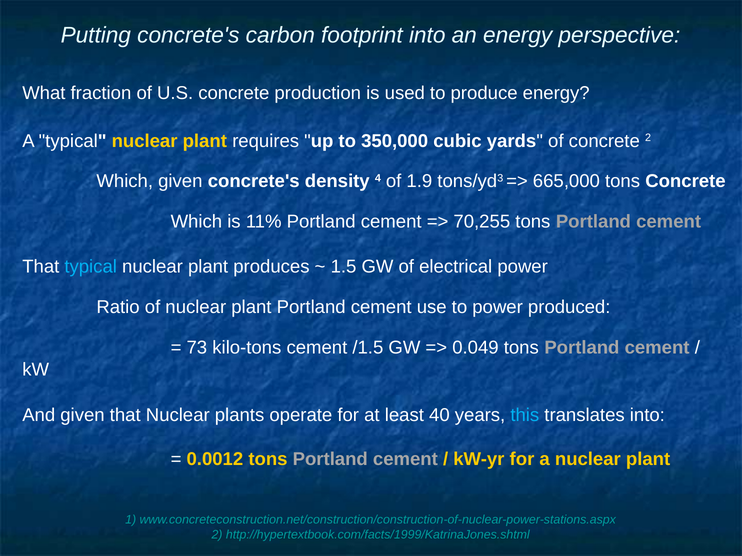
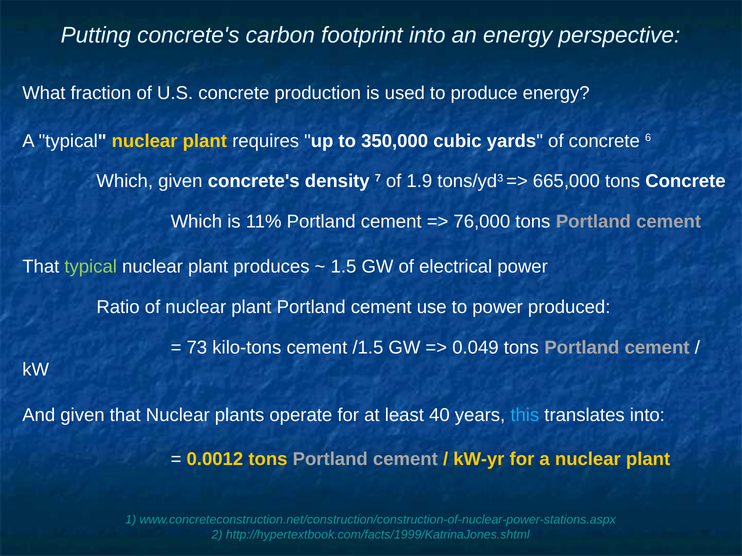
concrete 2: 2 -> 6 (648, 138)
4: 4 -> 7 (378, 178)
70,255: 70,255 -> 76,000 (482, 222)
typical colour: light blue -> light green (91, 267)
